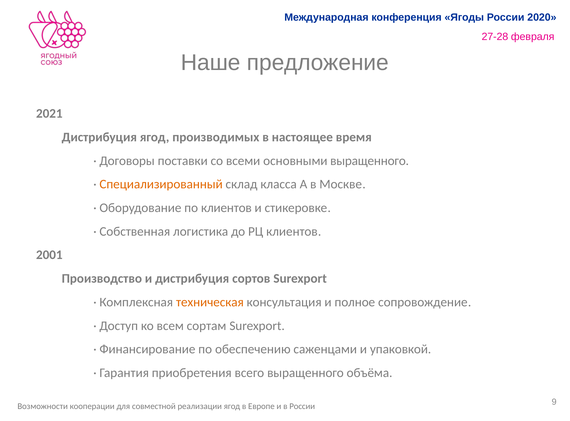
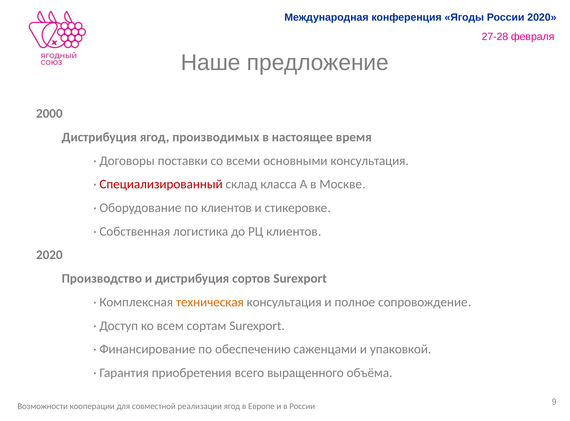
2021: 2021 -> 2000 (49, 114)
основными выращенного: выращенного -> консультация (370, 161)
Специализированный colour: orange -> red (161, 184)
2001: 2001 -> 2020 (49, 255)
